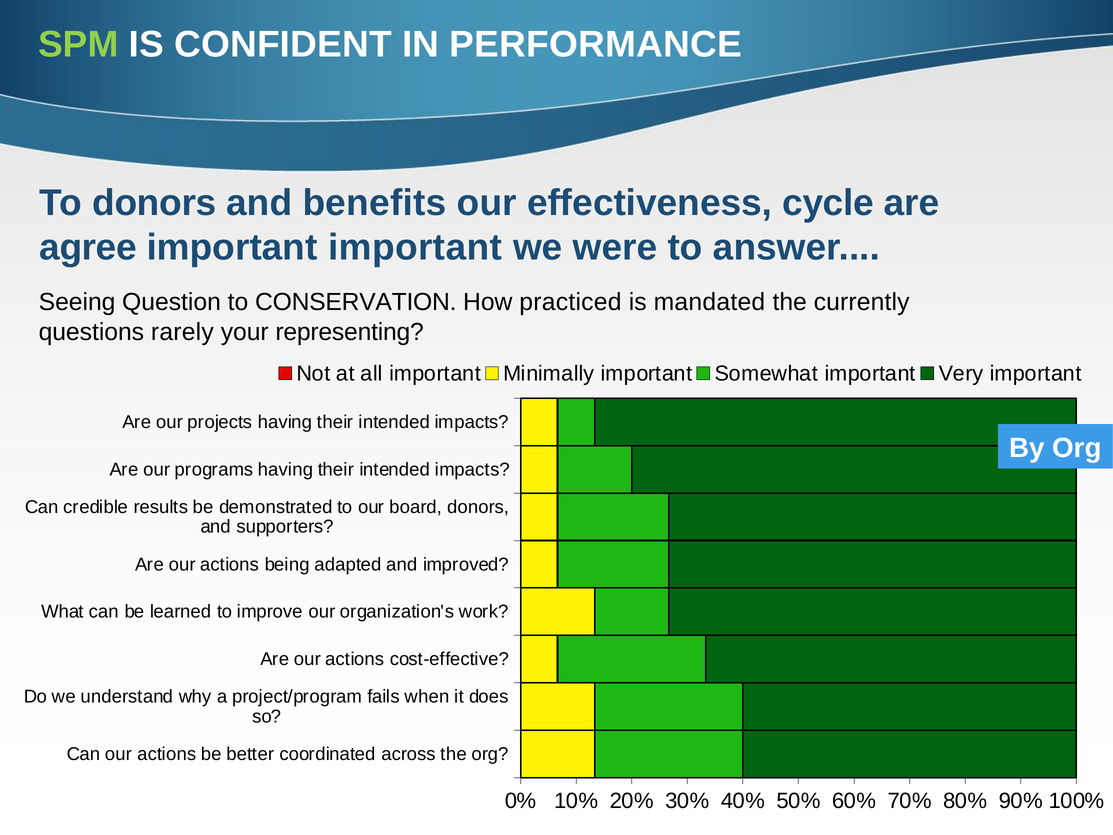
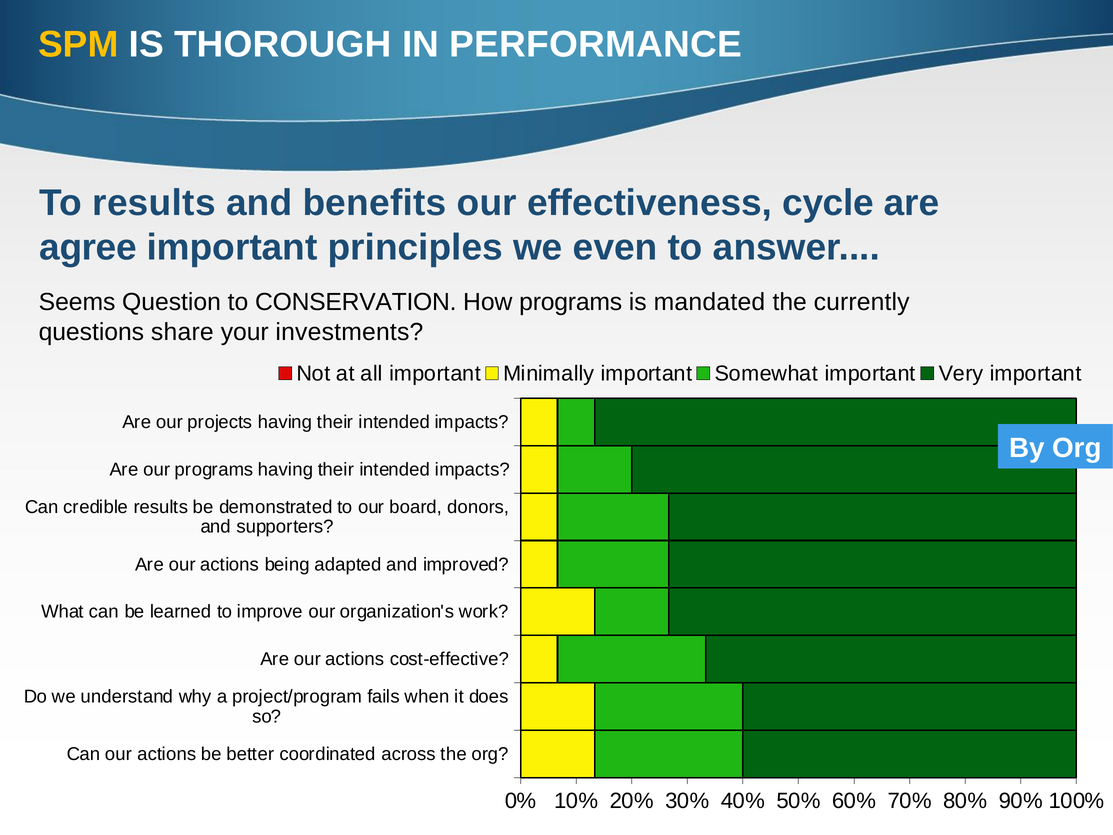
SPM colour: light green -> yellow (78, 44)
CONFIDENT: CONFIDENT -> THOROUGH (283, 44)
To donors: donors -> results (154, 203)
important important: important -> principles (415, 247)
were: were -> even (615, 247)
Seeing: Seeing -> Seems (77, 302)
How practiced: practiced -> programs (571, 302)
rarely: rarely -> share (182, 332)
representing: representing -> investments (349, 332)
